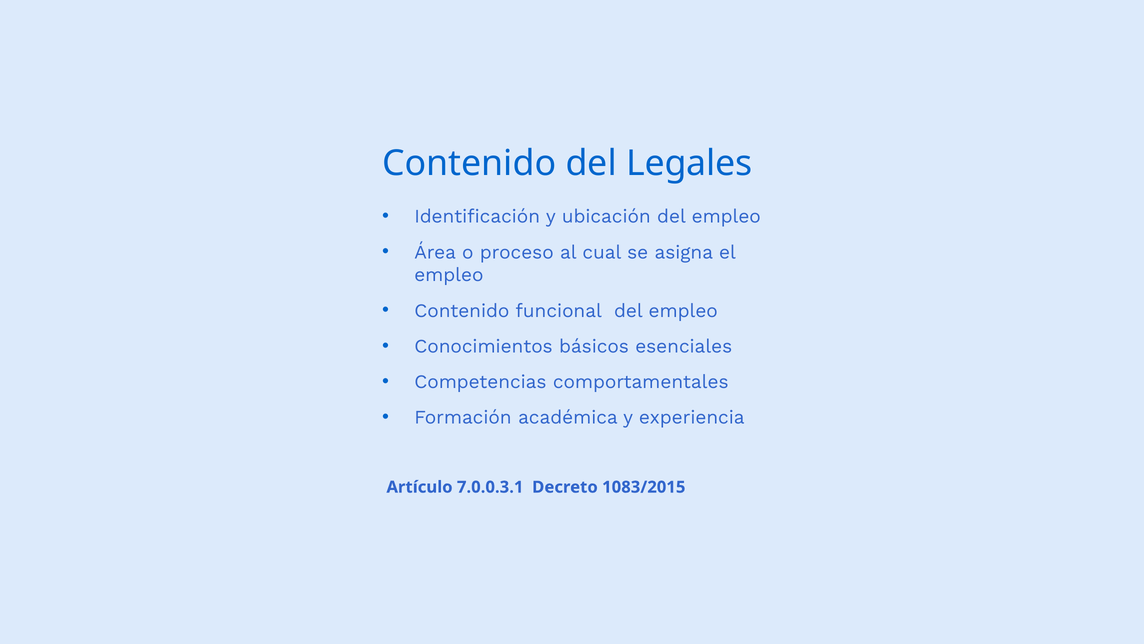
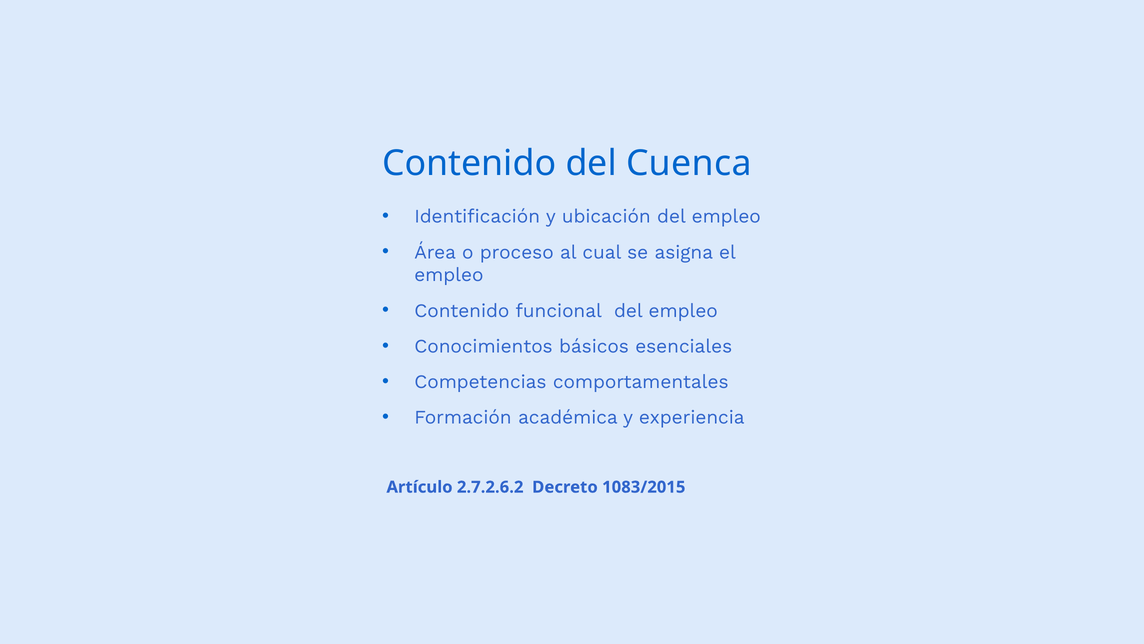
Legales: Legales -> Cuenca (689, 163)
7.0.0.3.1: 7.0.0.3.1 -> 2.7.2.6.2 (490, 487)
